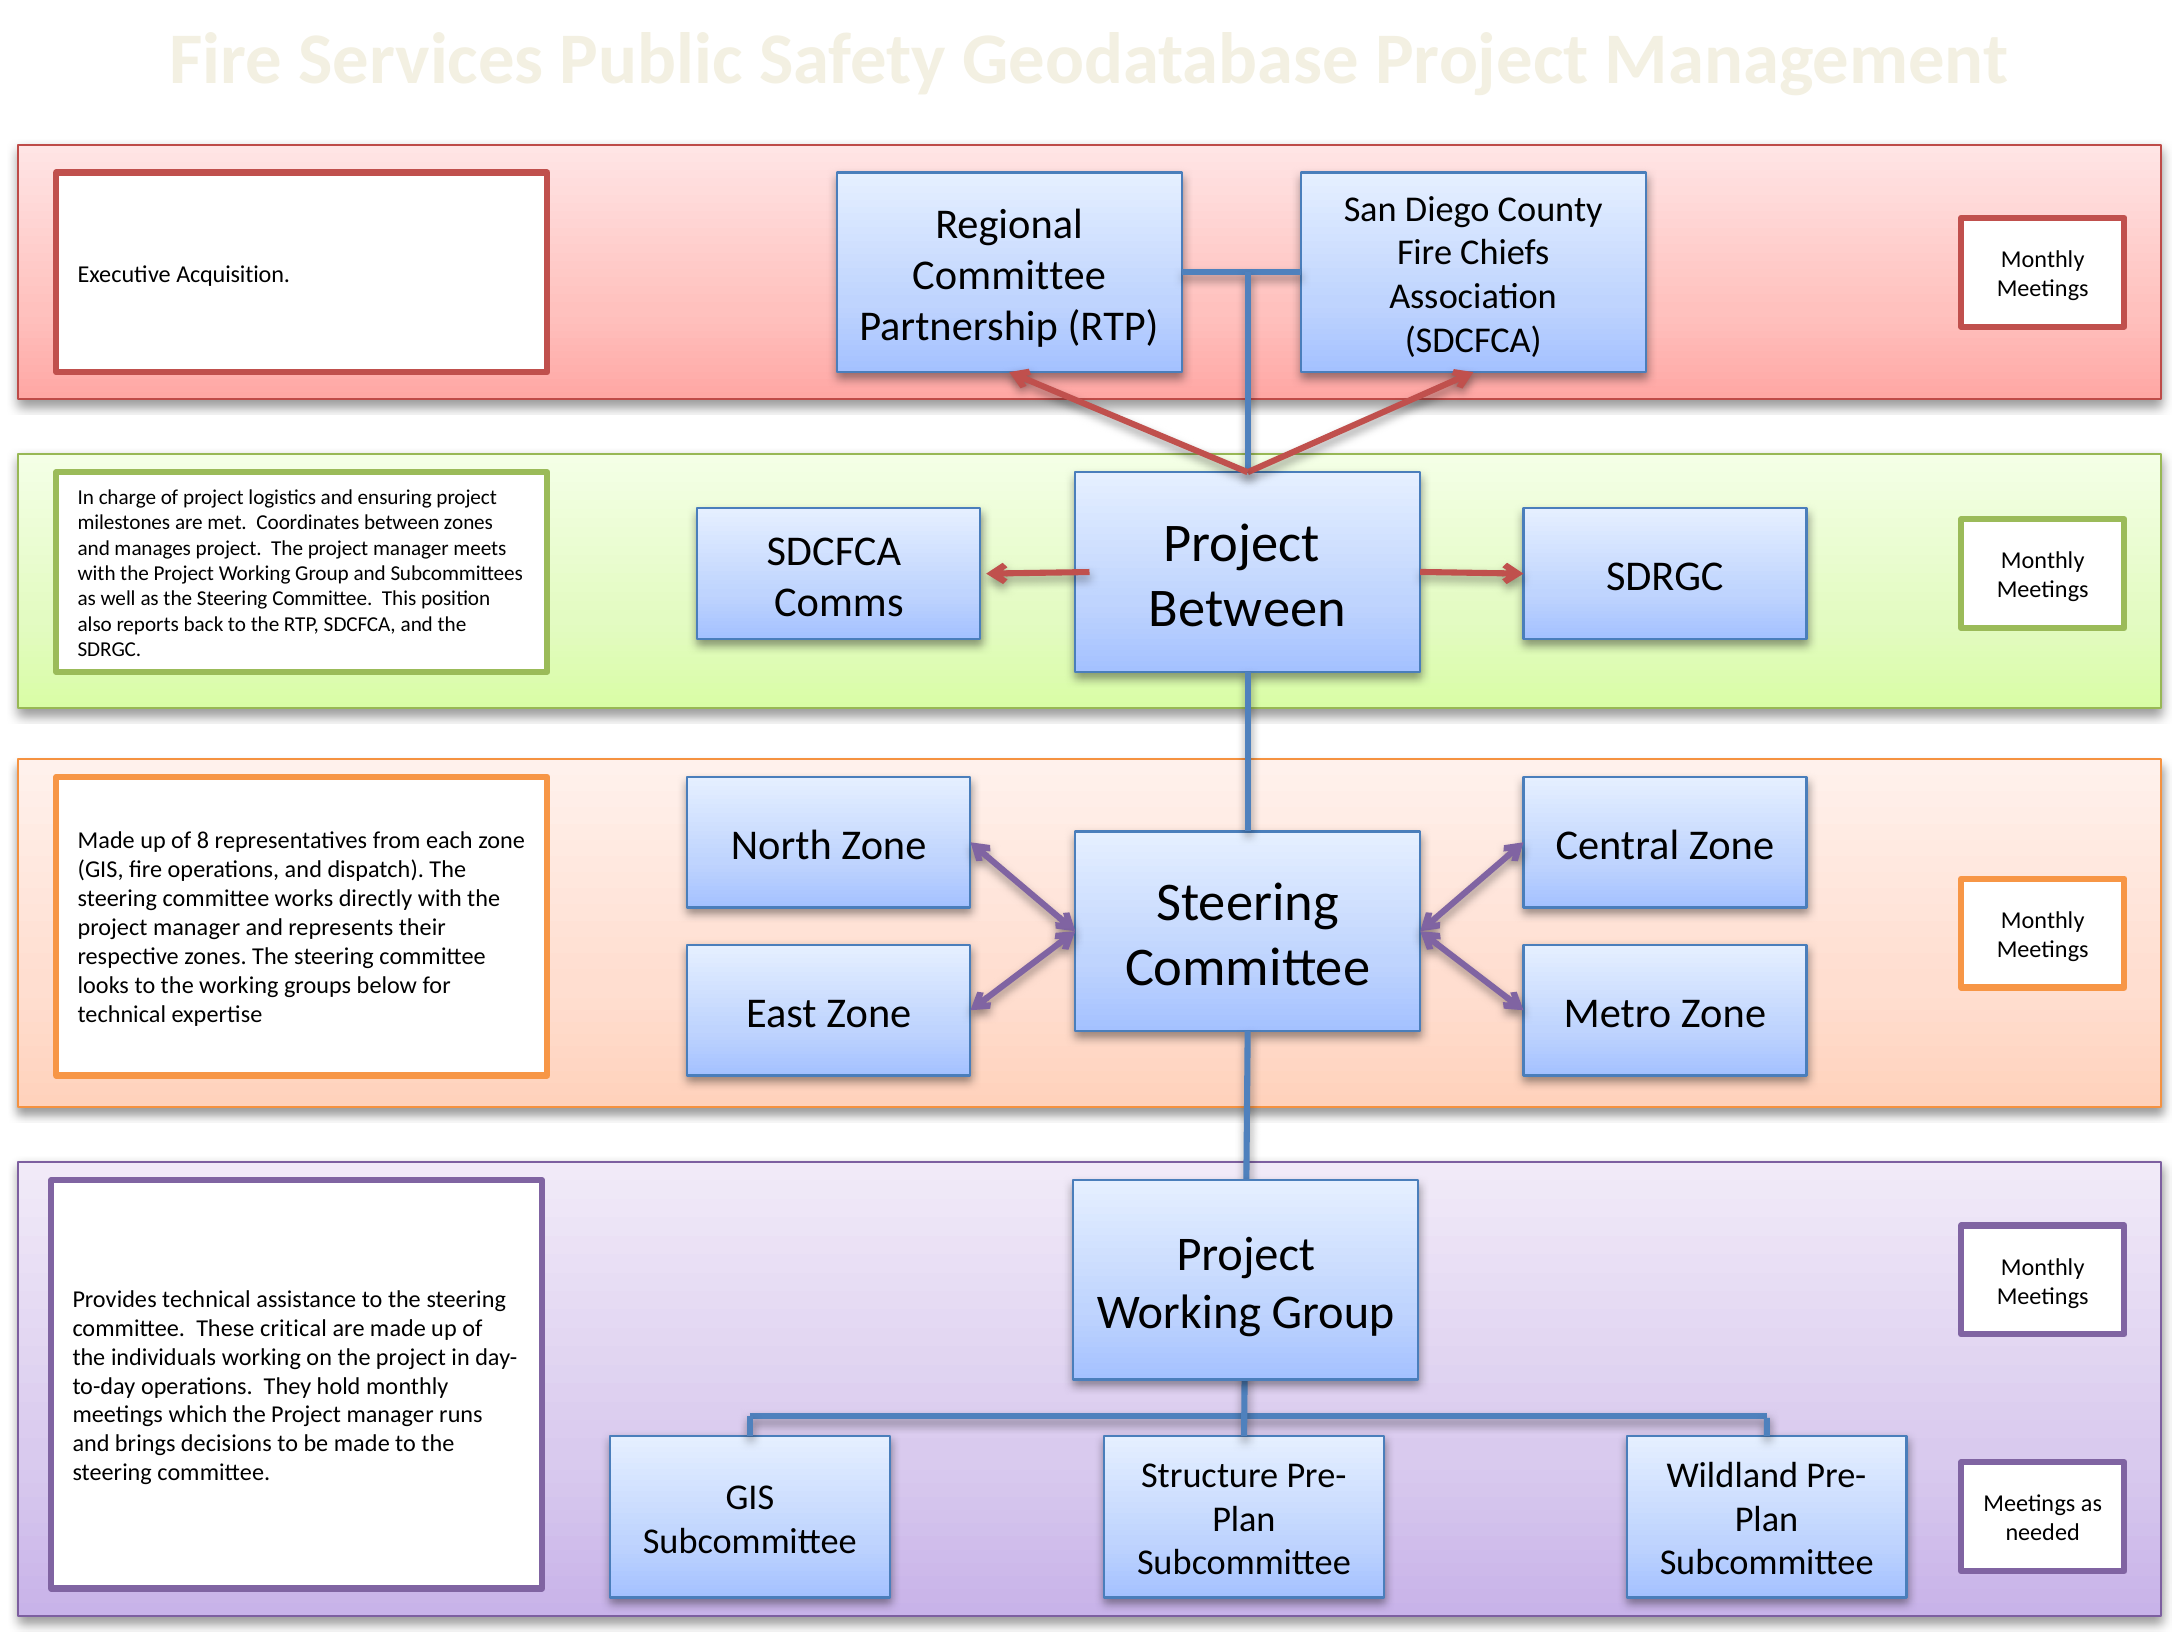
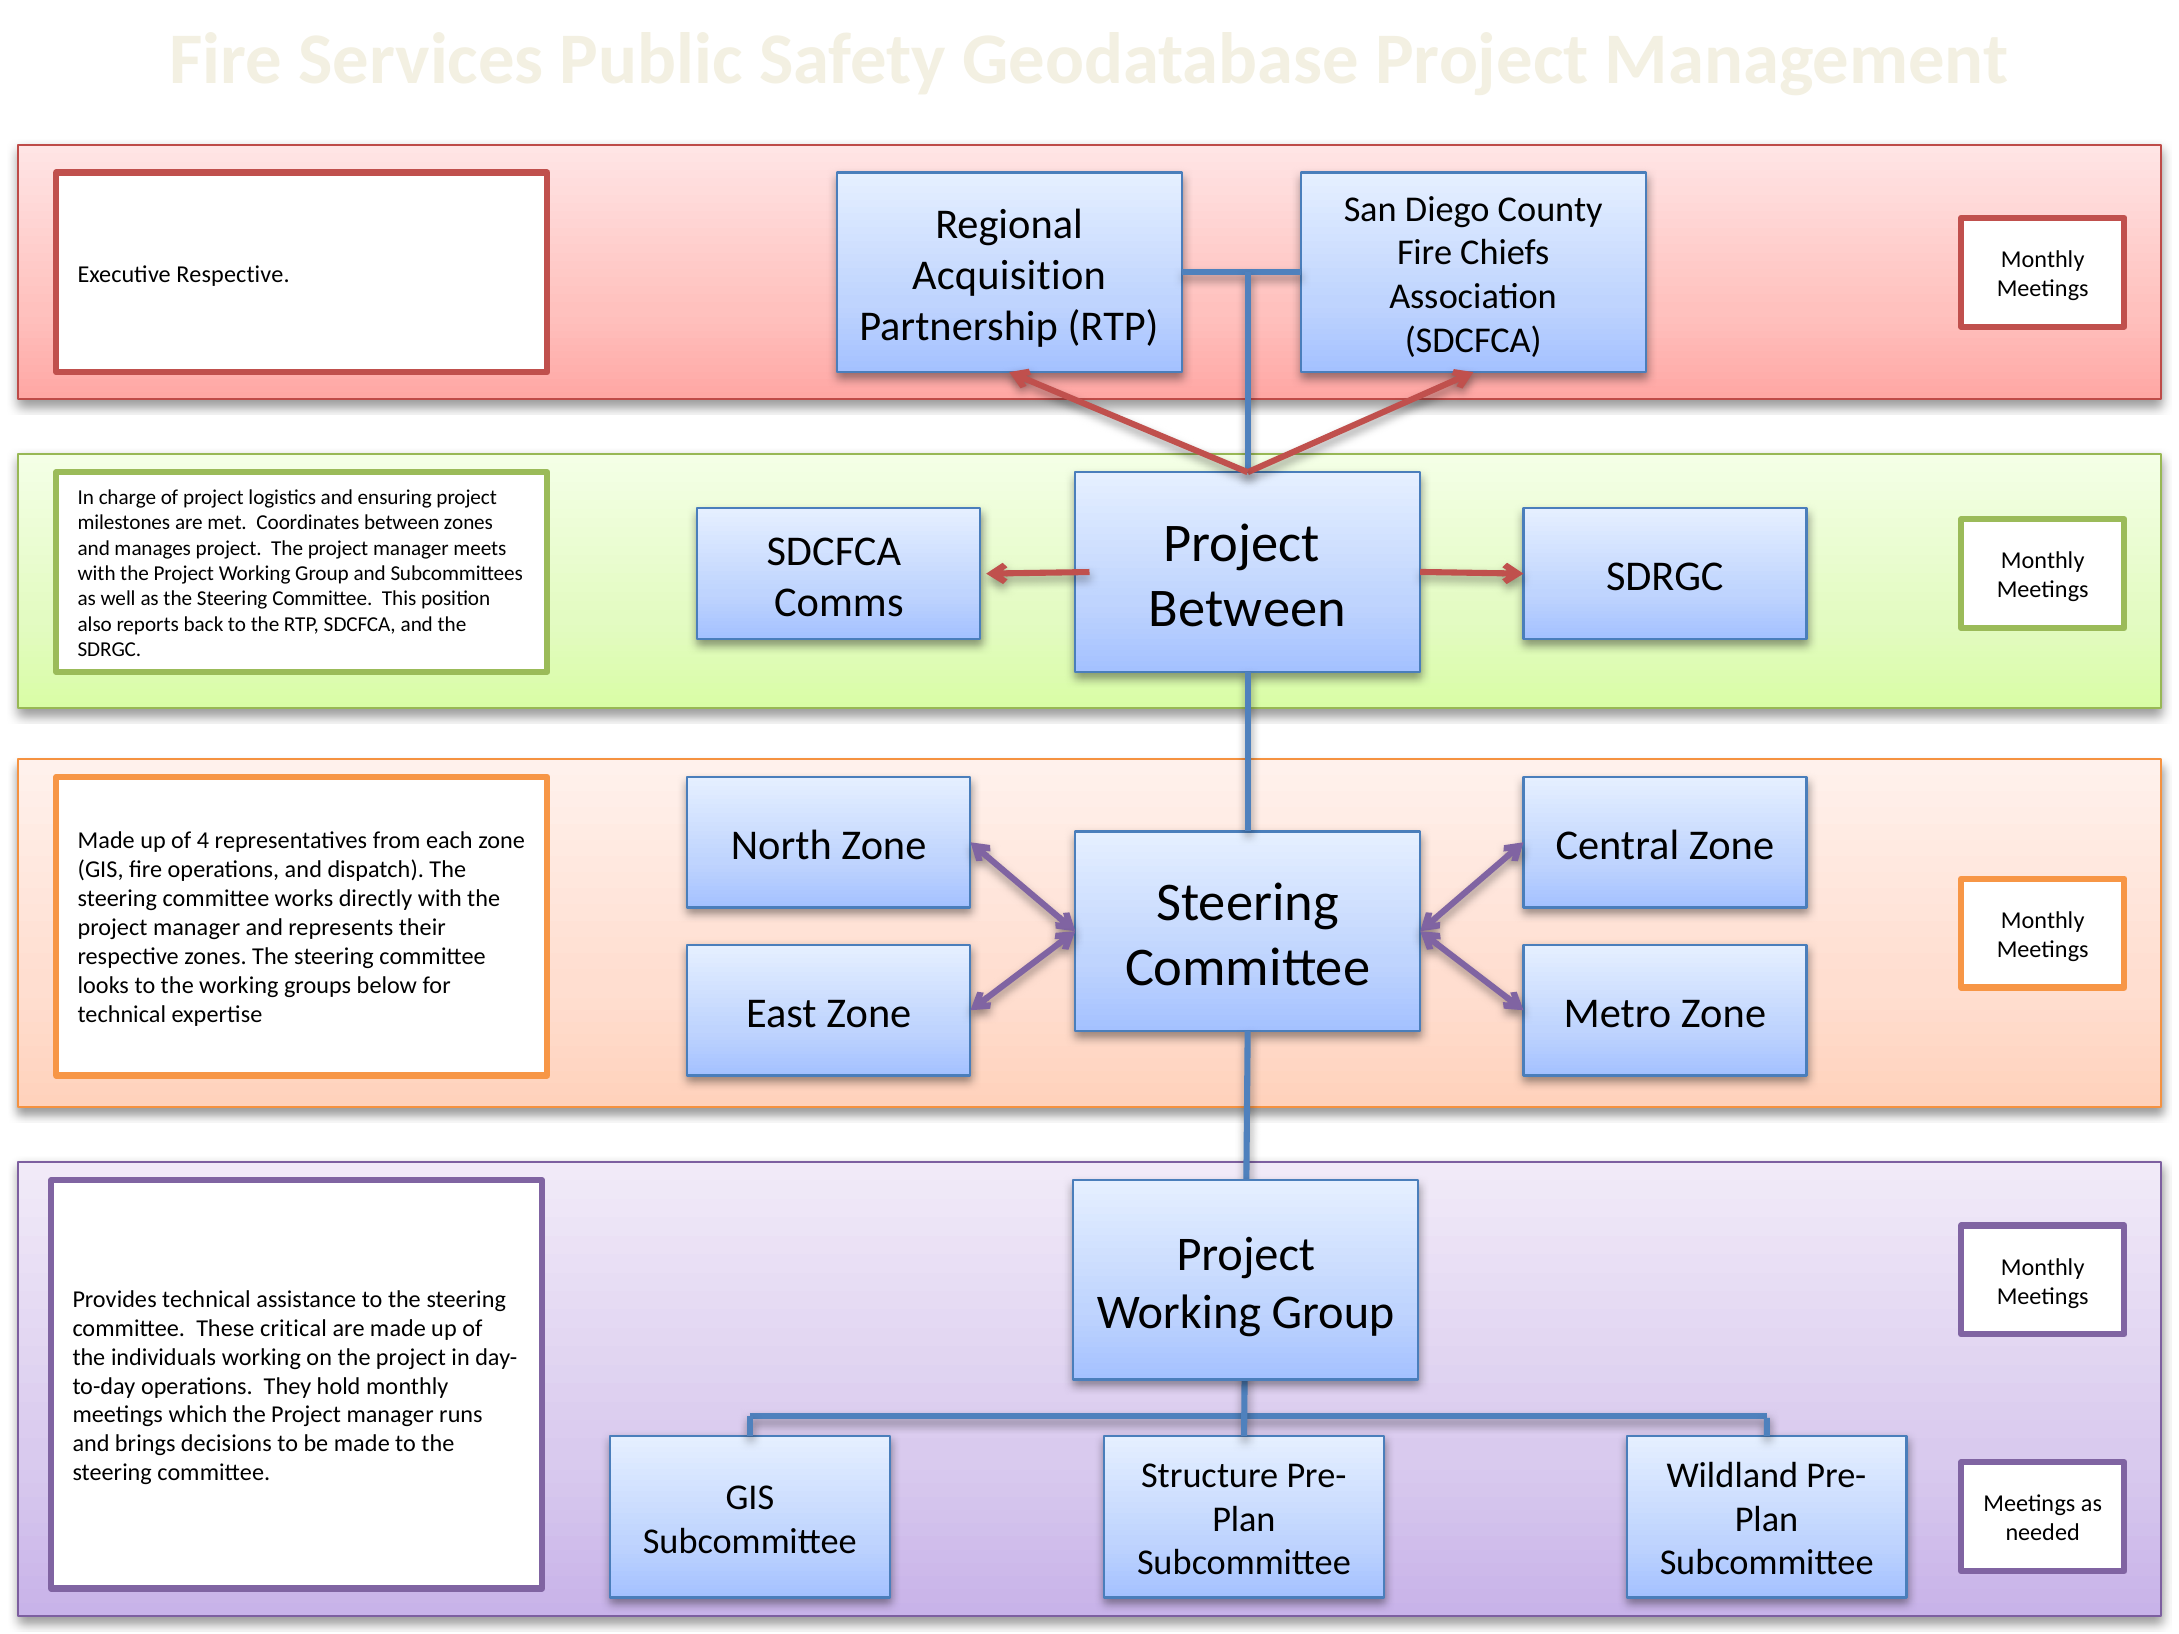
Committee: Committee -> Acquisition (1009, 275)
Executive Acquisition: Acquisition -> Respective (233, 274)
8: 8 -> 4 (203, 841)
